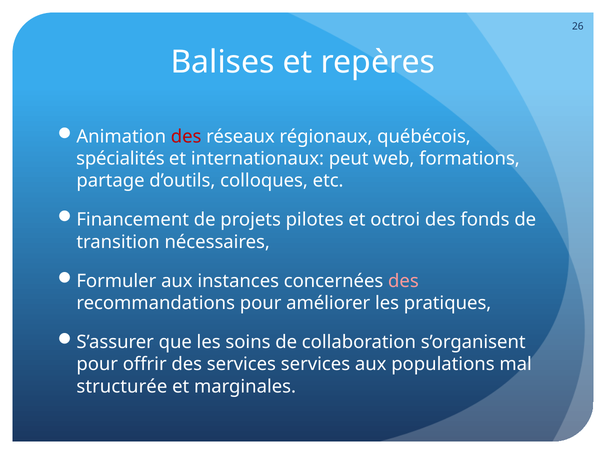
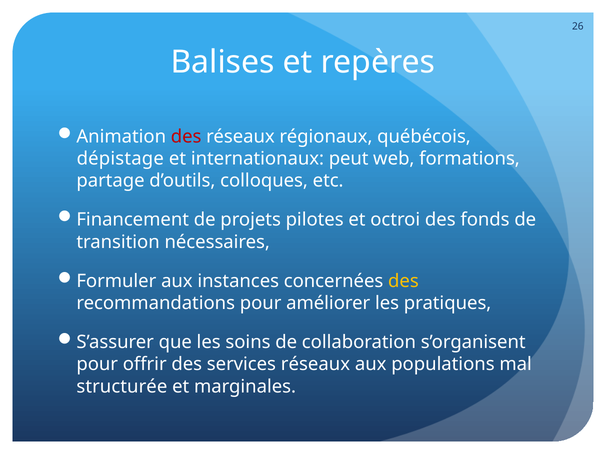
spécialités: spécialités -> dépistage (120, 159)
des colour: pink -> yellow (403, 281)
services services: services -> réseaux (315, 365)
